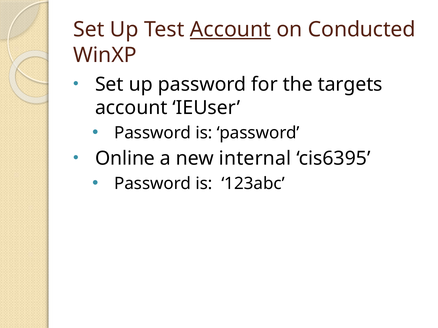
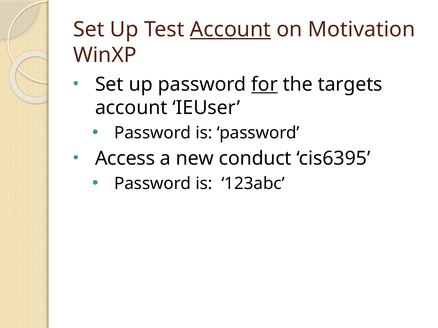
Conducted: Conducted -> Motivation (362, 30)
for underline: none -> present (264, 85)
Online: Online -> Access (125, 159)
internal: internal -> conduct (255, 159)
